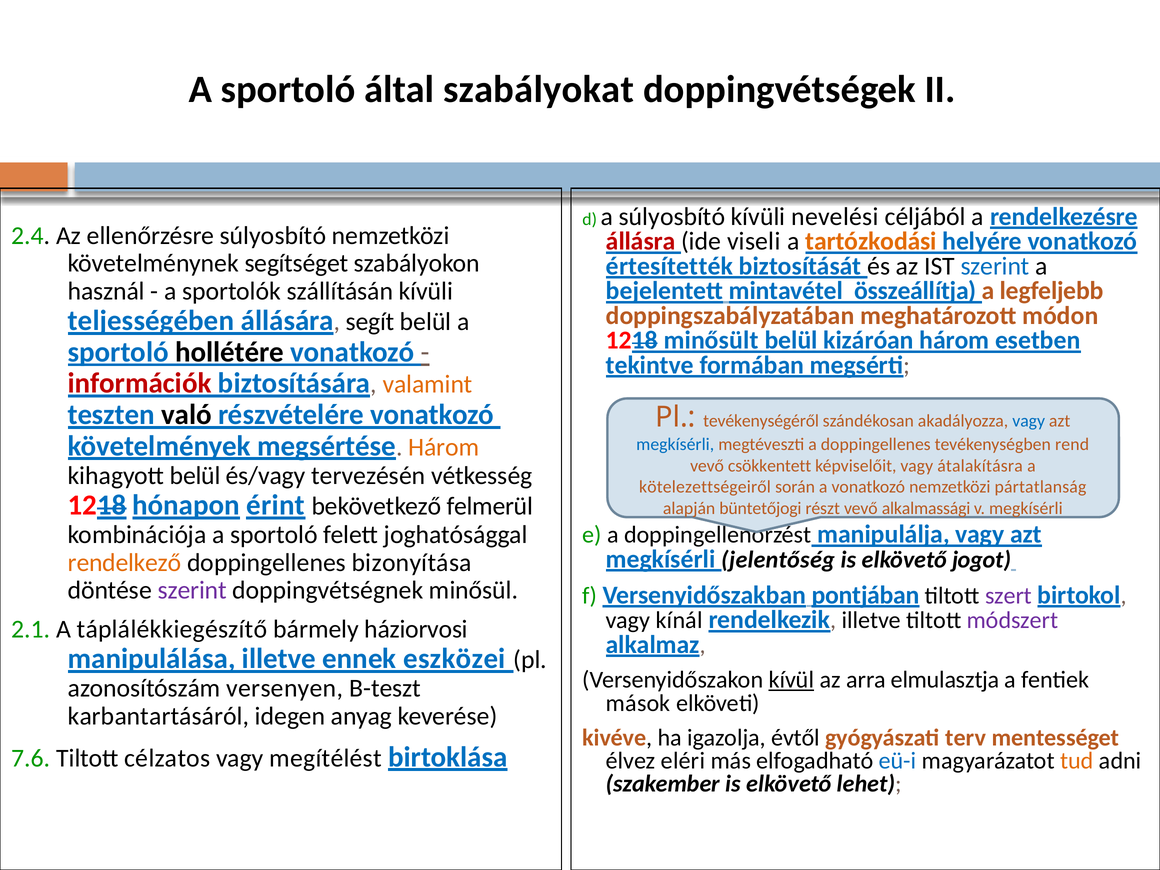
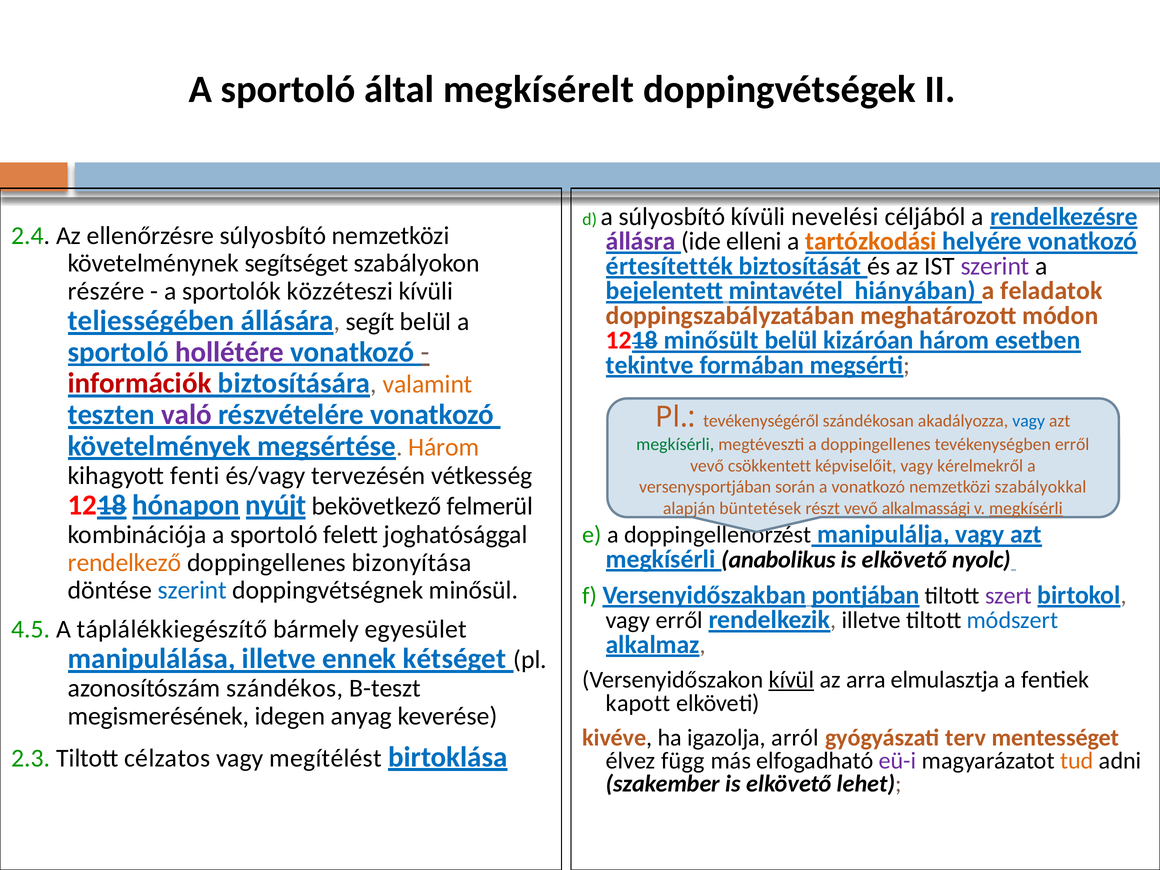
szabályokat: szabályokat -> megkísérelt (539, 89)
állásra colour: red -> purple (641, 241)
viseli: viseli -> elleni (754, 241)
szerint colour: blue -> purple (995, 266)
összeállítja: összeállítja -> hiányában (915, 291)
legfeljebb: legfeljebb -> feladatok (1052, 291)
használ: használ -> részére (106, 291)
szállításán: szállításán -> közzéteszi (340, 291)
hollétére colour: black -> purple (230, 352)
való colour: black -> purple (186, 415)
megkísérli colour: blue -> green (675, 444)
tevékenységben rend: rend -> erről (1072, 444)
átalakításra: átalakításra -> kérelmekről (980, 466)
kihagyott belül: belül -> fenti (195, 476)
kötelezettségeiről: kötelezettségeiről -> versenysportjában (705, 487)
pártatlanság: pártatlanság -> szabályokkal (1040, 487)
érint: érint -> nyújt (276, 505)
büntetőjogi: büntetőjogi -> büntetések (760, 508)
megkísérli underline: none -> present (1026, 508)
jelentőség: jelentőség -> anabolikus (778, 560)
jogot: jogot -> nyolc (982, 560)
szerint colour: purple -> blue (192, 590)
vagy kínál: kínál -> erről (679, 620)
módszert colour: purple -> blue (1012, 620)
2.1: 2.1 -> 4.5 (31, 629)
háziorvosi: háziorvosi -> egyesület (416, 629)
eszközei: eszközei -> kétséget (455, 659)
versenyen: versenyen -> szándékos (285, 688)
mások: mások -> kapott (638, 703)
karbantartásáról: karbantartásáról -> megismerésének (159, 716)
évtől: évtől -> arról (795, 738)
7.6: 7.6 -> 2.3 (31, 758)
eléri: eléri -> függ (683, 761)
eü-i colour: blue -> purple (898, 761)
